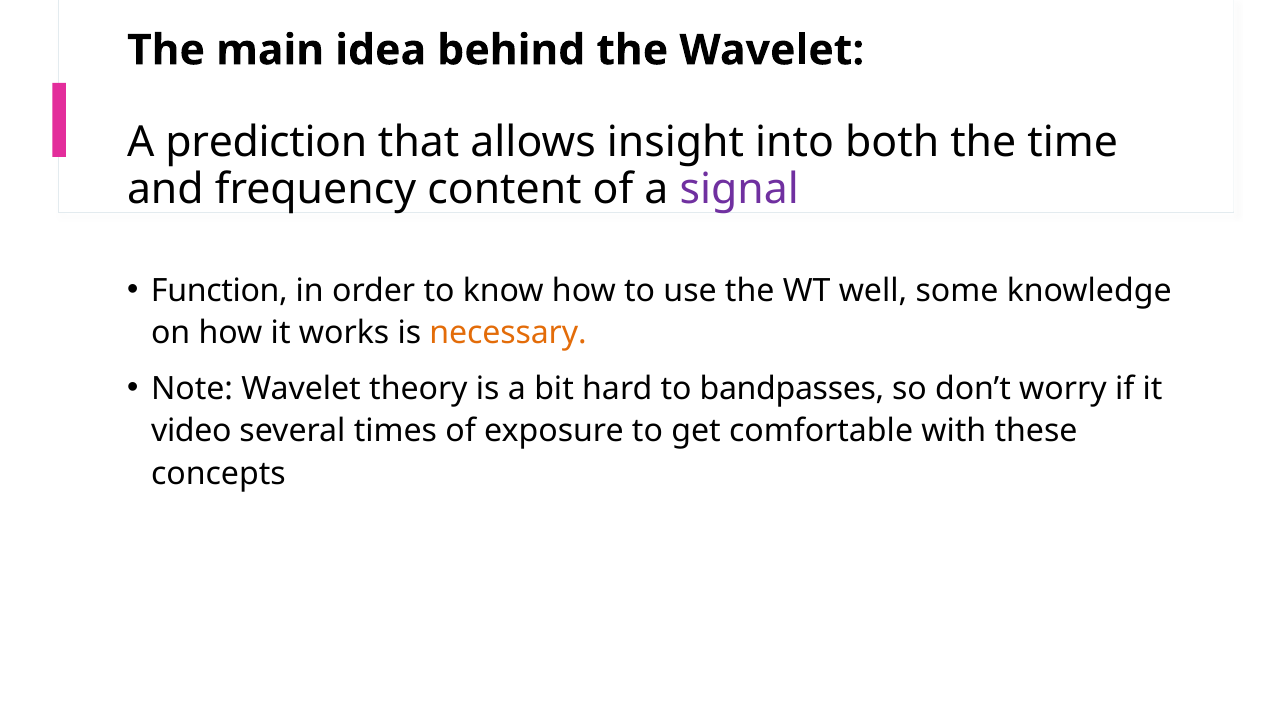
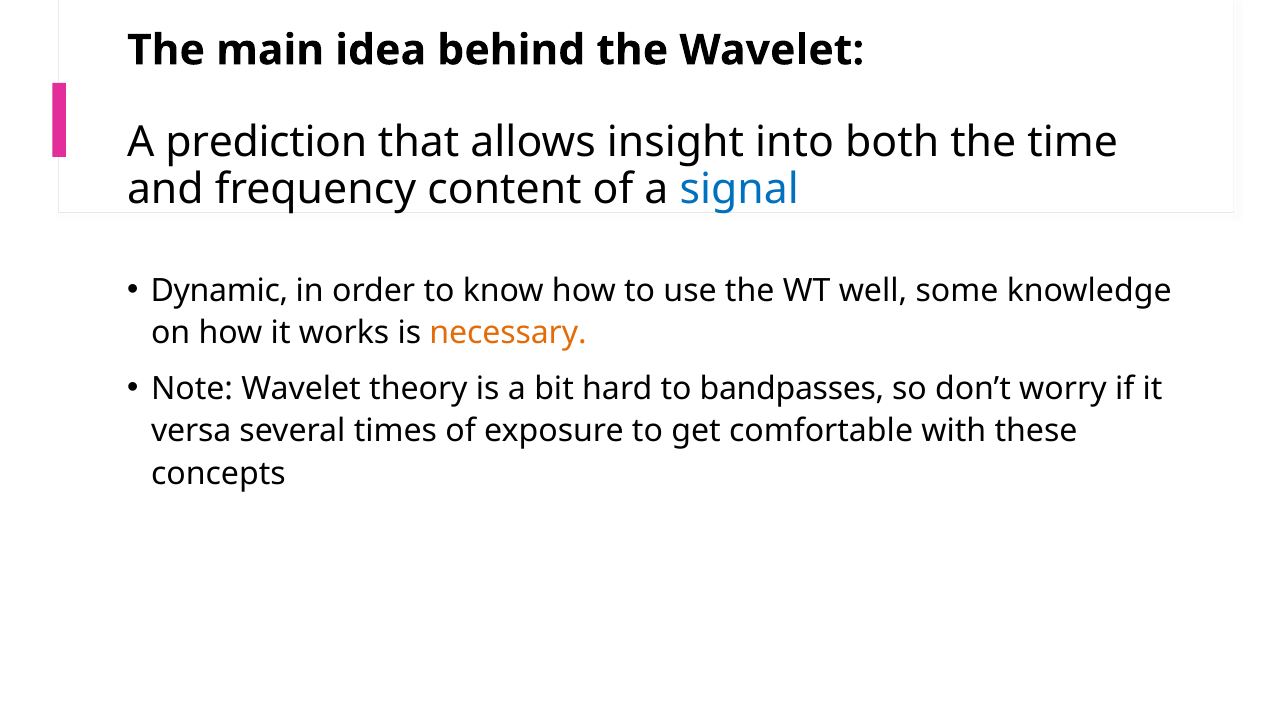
signal colour: purple -> blue (739, 189)
Function: Function -> Dynamic (219, 291)
video: video -> versa (191, 431)
